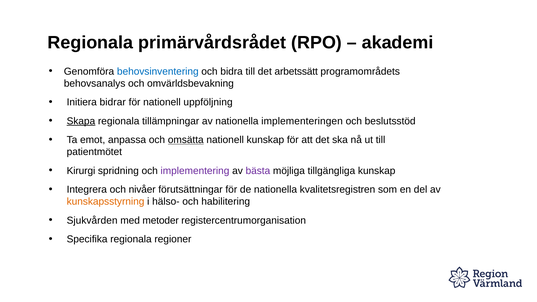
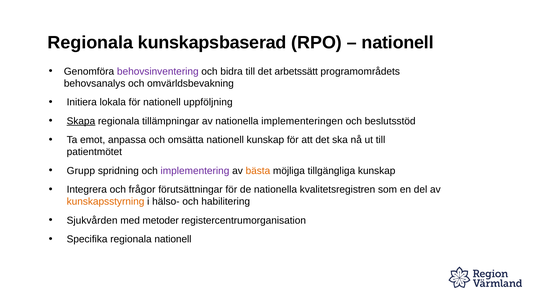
primärvårdsrådet: primärvårdsrådet -> kunskapsbaserad (212, 43)
akademi: akademi -> nationell (398, 43)
behovsinventering colour: blue -> purple (158, 71)
bidrar: bidrar -> lokala (113, 102)
omsätta underline: present -> none (186, 140)
Kirurgi: Kirurgi -> Grupp (81, 171)
bästa colour: purple -> orange (258, 171)
nivåer: nivåer -> frågor (142, 190)
regionala regioner: regioner -> nationell (173, 239)
